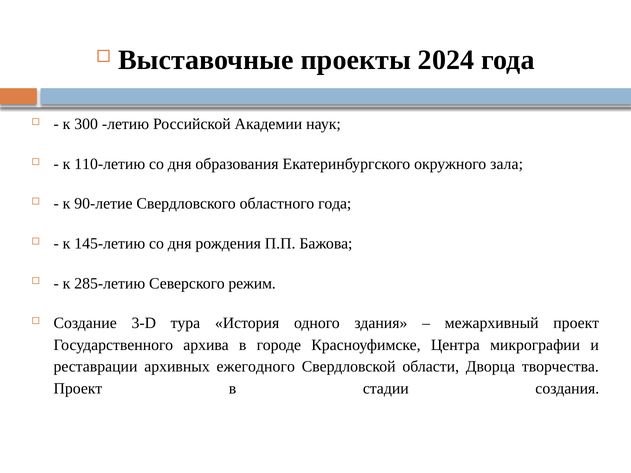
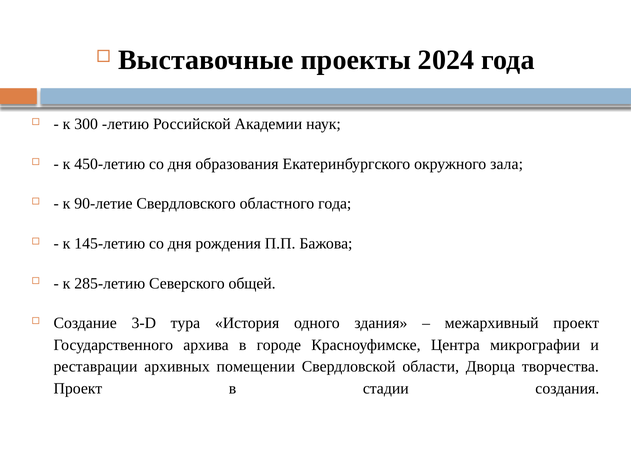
110-летию: 110-летию -> 450-летию (110, 164)
режим: режим -> общей (252, 284)
ежегодного: ежегодного -> помещении (256, 367)
